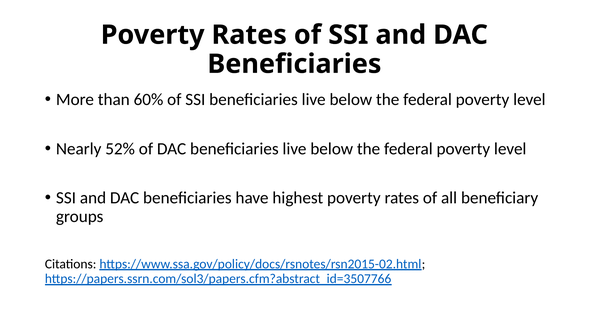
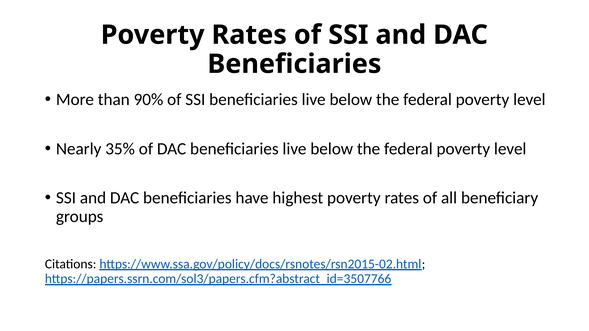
60%: 60% -> 90% (148, 100)
52%: 52% -> 35% (120, 149)
